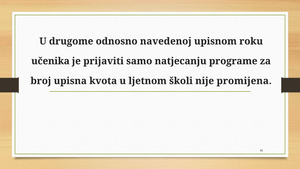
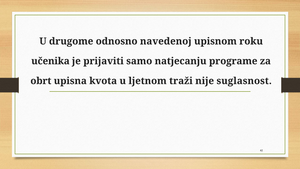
broj: broj -> obrt (41, 81)
školi: školi -> traži (181, 81)
promijena: promijena -> suglasnost (244, 81)
